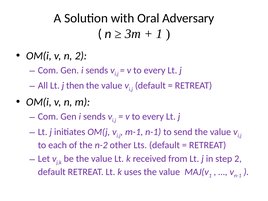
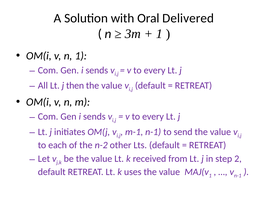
Adversary: Adversary -> Delivered (188, 18)
n 2: 2 -> 1 (81, 56)
